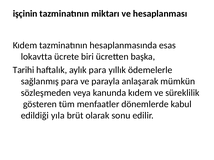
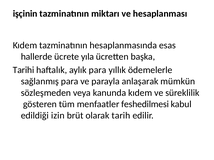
lokavtta: lokavtta -> hallerde (37, 57)
biri: biri -> yıla (88, 57)
dönemlerde: dönemlerde -> feshedilmesi (145, 104)
yıla: yıla -> izin (58, 116)
sonu: sonu -> tarih (121, 116)
